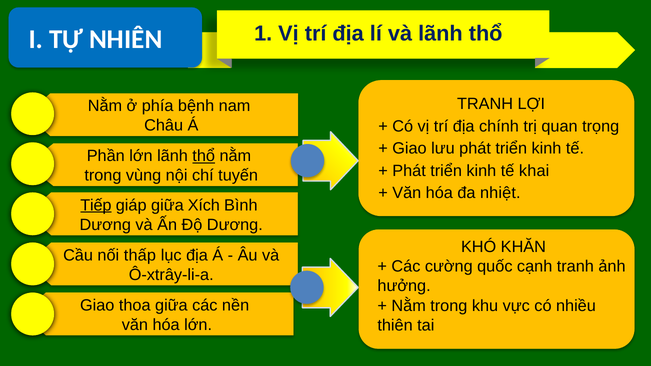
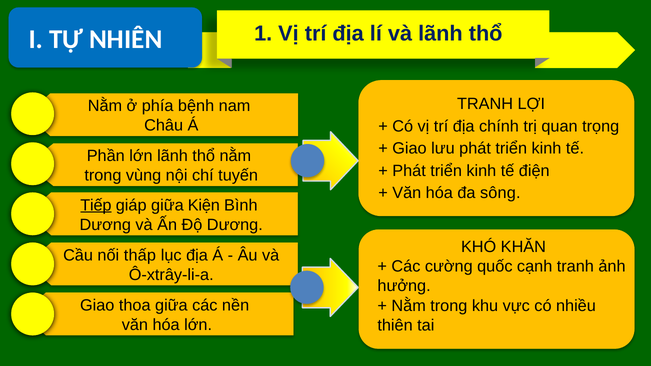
thổ underline: present -> none (204, 156)
khai: khai -> điện (534, 171)
nhiệt: nhiệt -> sông (500, 193)
Xích: Xích -> Kiện (204, 205)
